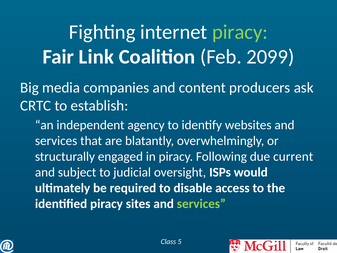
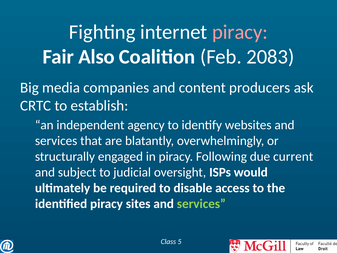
piracy colour: light green -> pink (240, 32)
Link: Link -> Also (96, 57)
2099: 2099 -> 2083 (270, 57)
